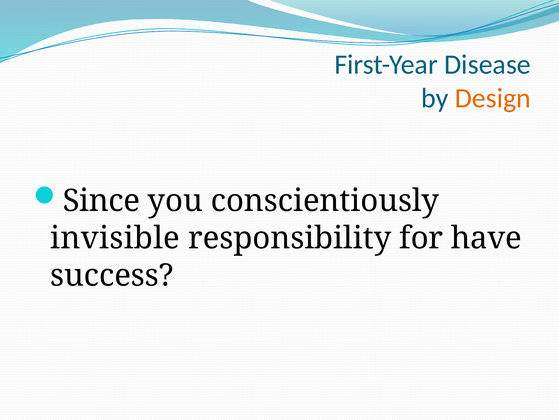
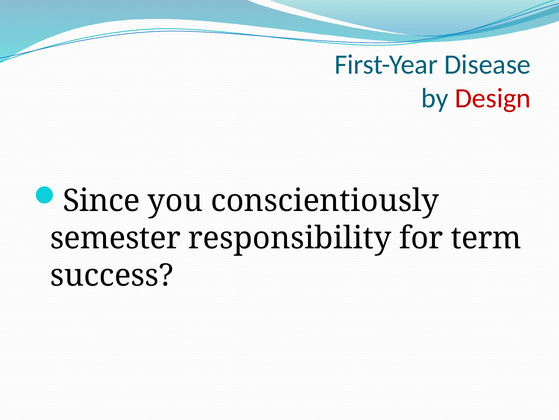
Design colour: orange -> red (493, 98)
invisible: invisible -> semester (115, 238)
have: have -> term (486, 238)
